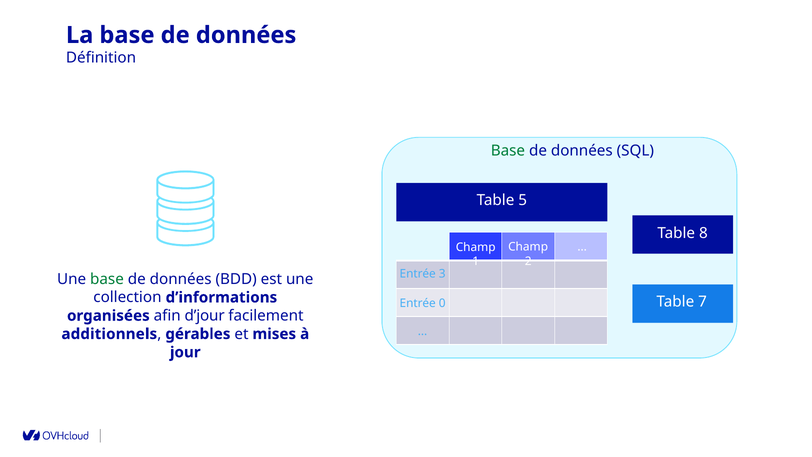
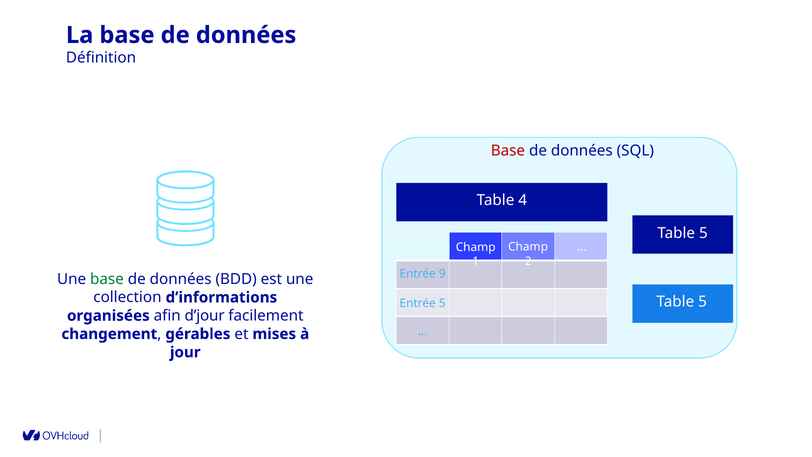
Base colour: green -> red (508, 150)
5: 5 -> 4 (523, 200)
8: 8 -> 5 (703, 233)
3: 3 -> 9 (442, 274)
7: 7 -> 5 (703, 302)
Entrée 0: 0 -> 5 (442, 303)
additionnels: additionnels -> changement (109, 334)
